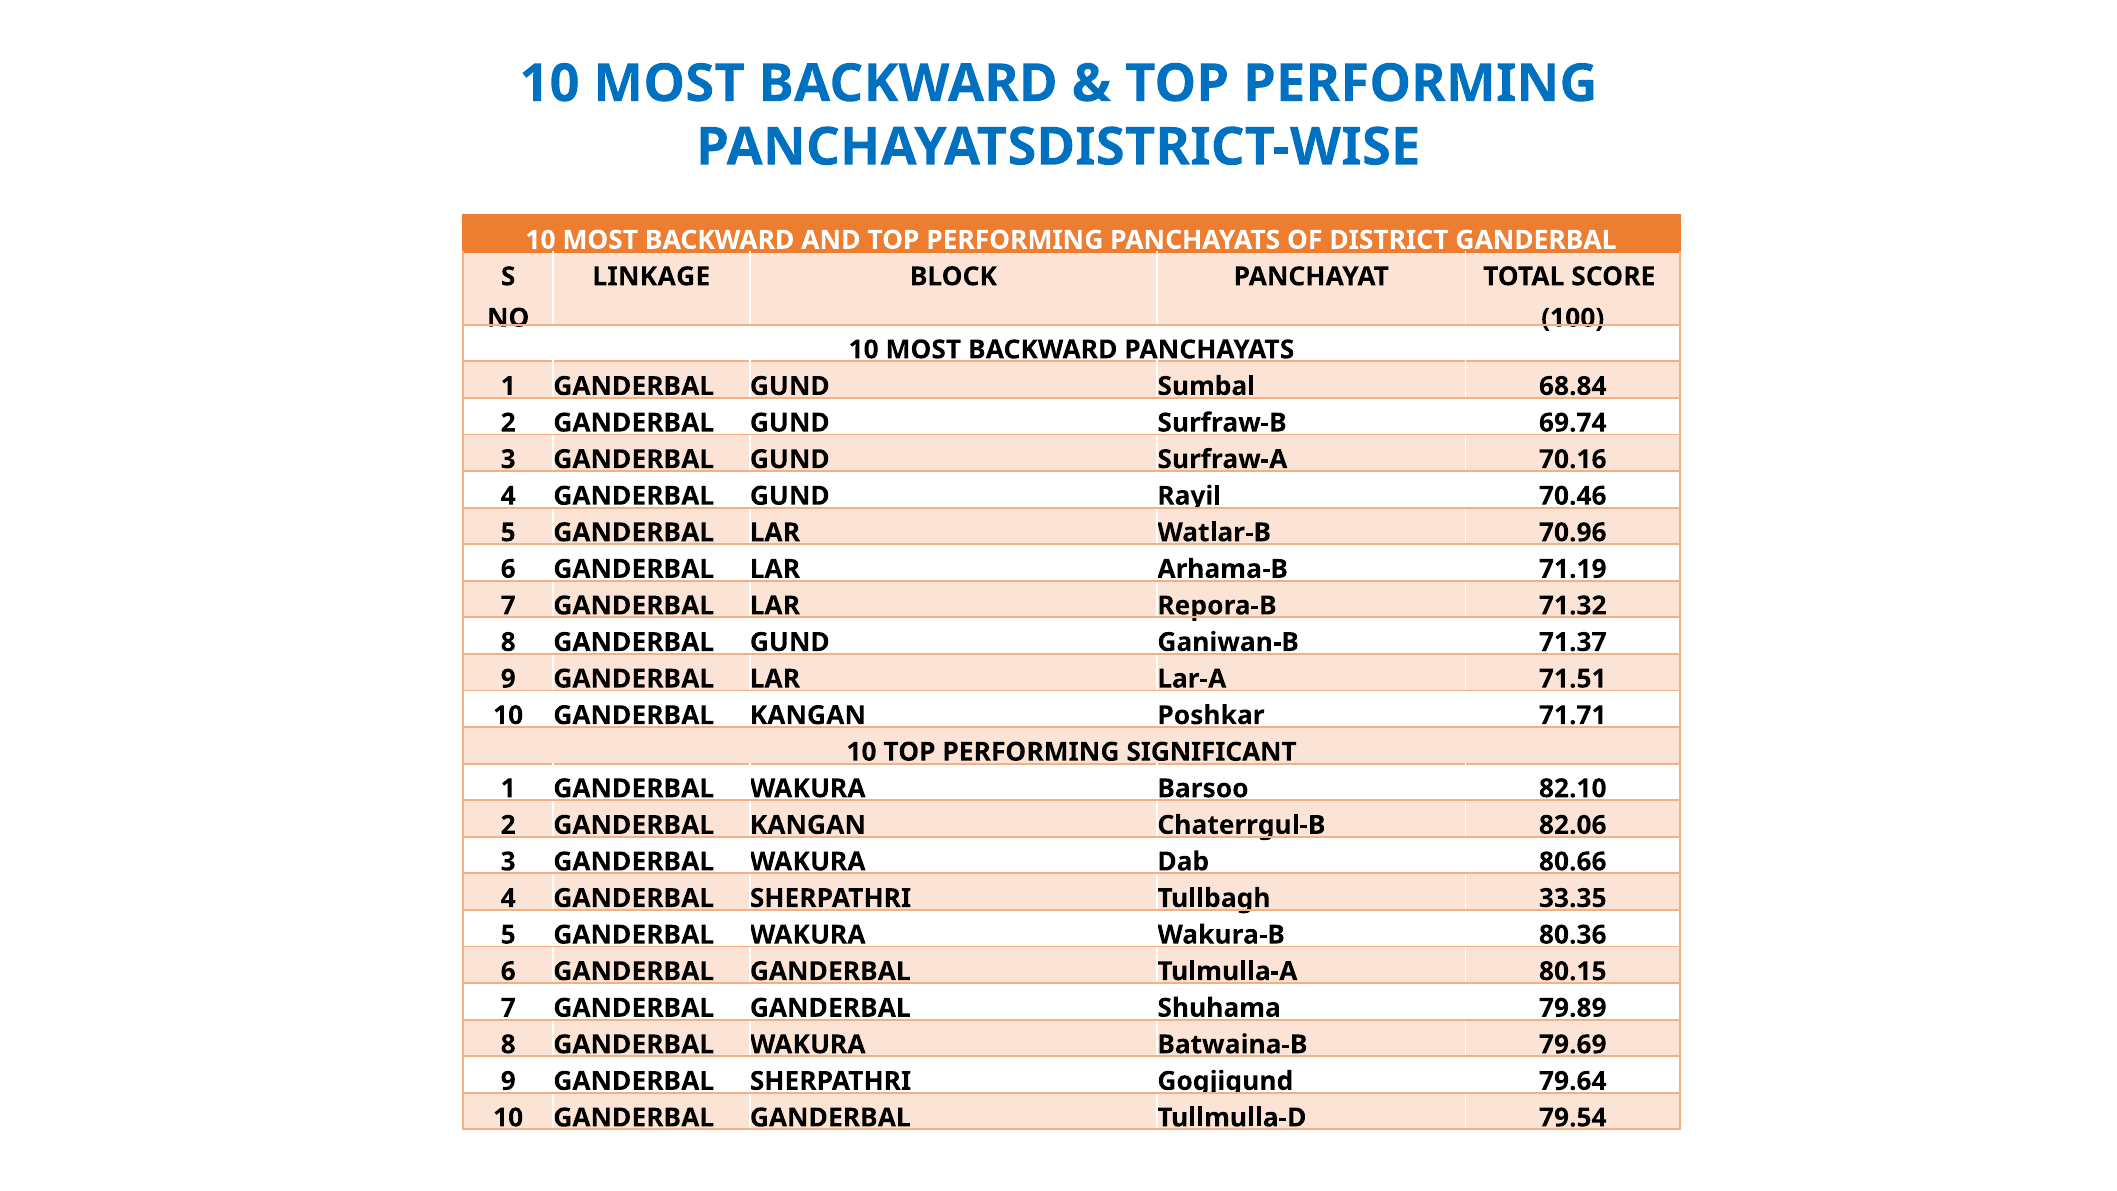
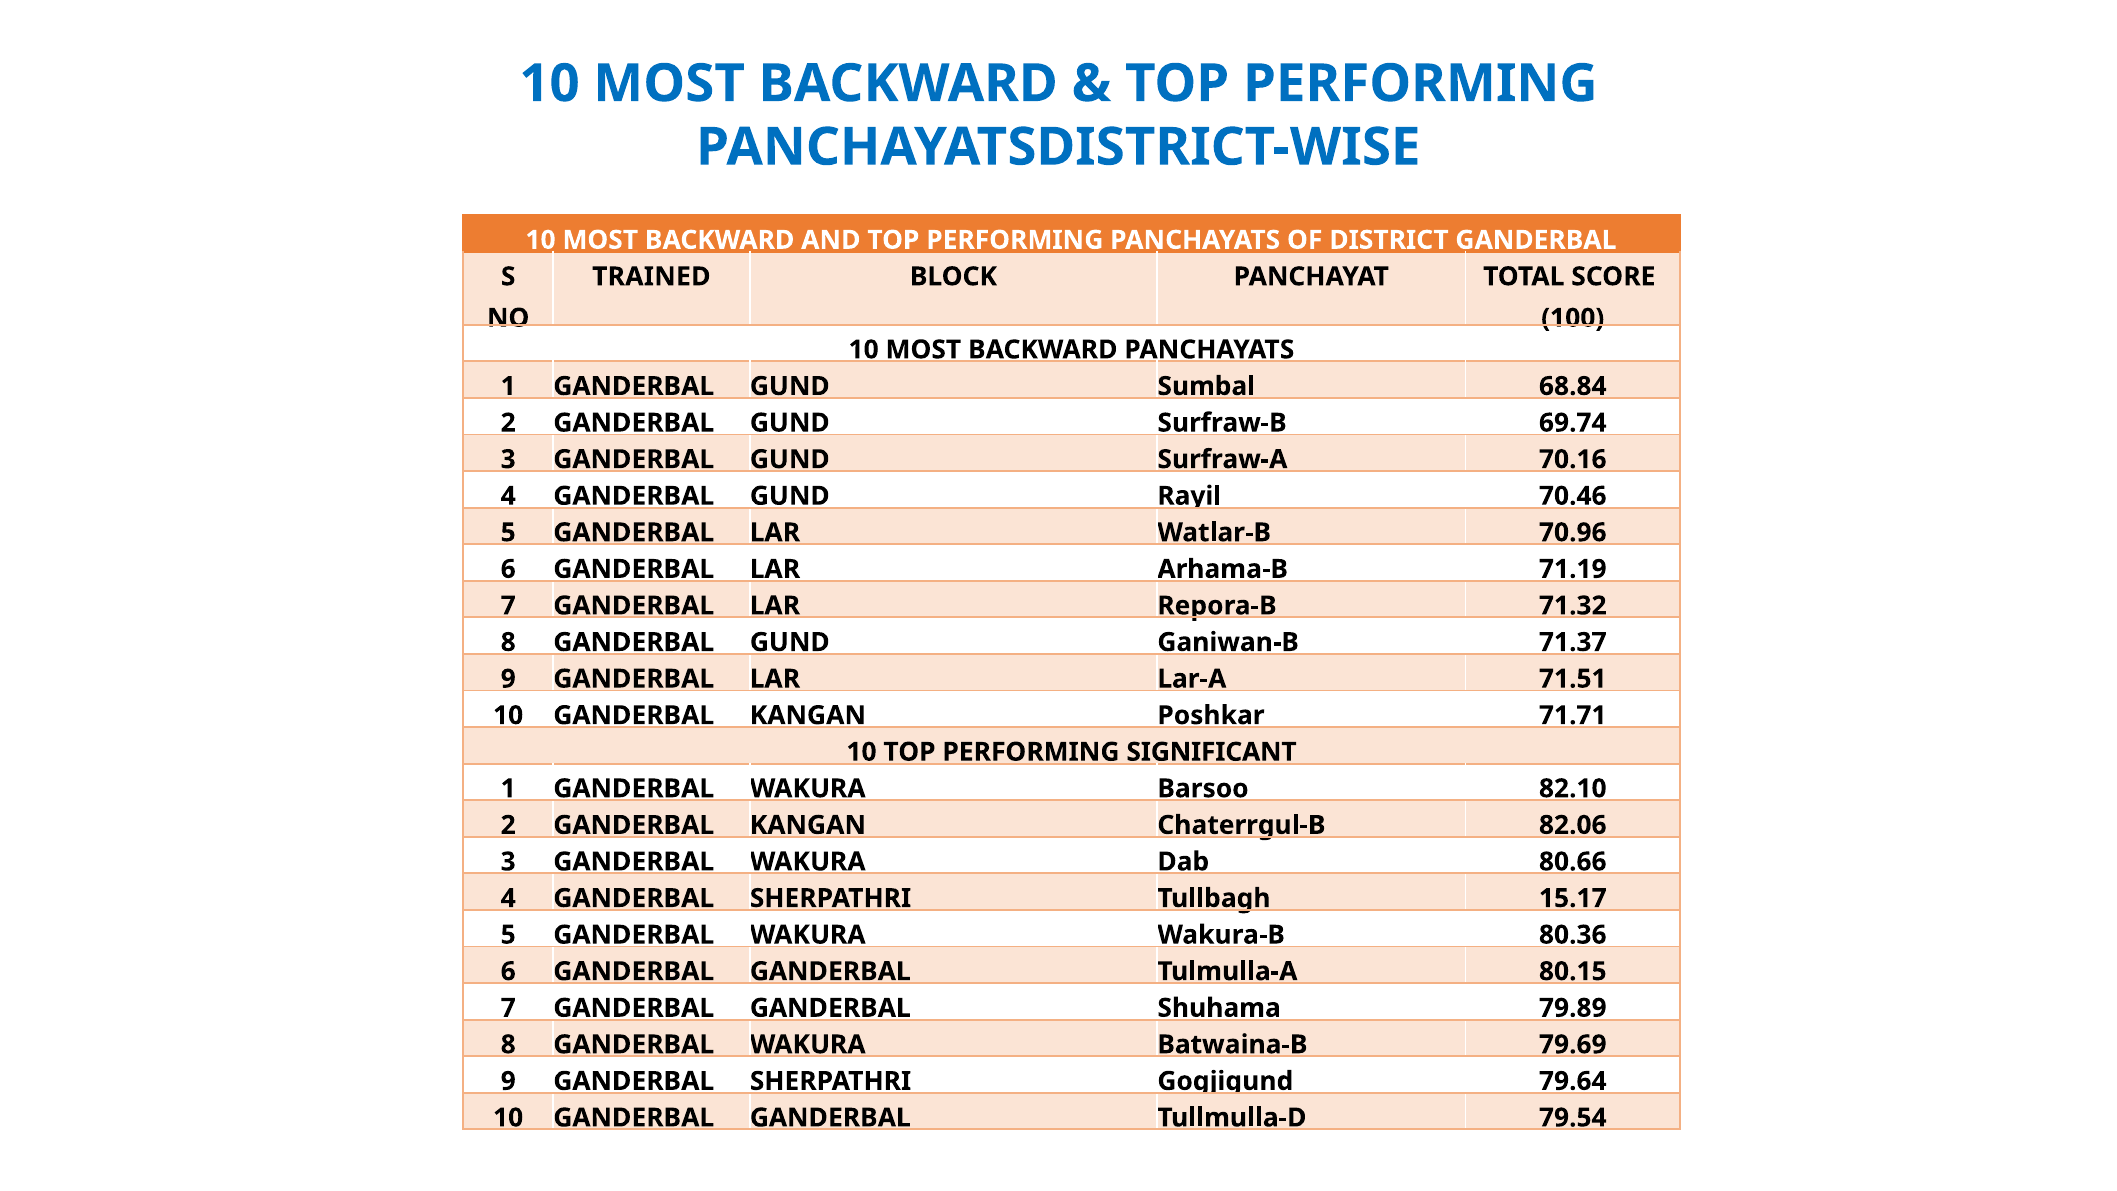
LINKAGE: LINKAGE -> TRAINED (651, 277)
33.35: 33.35 -> 15.17 (1573, 898)
